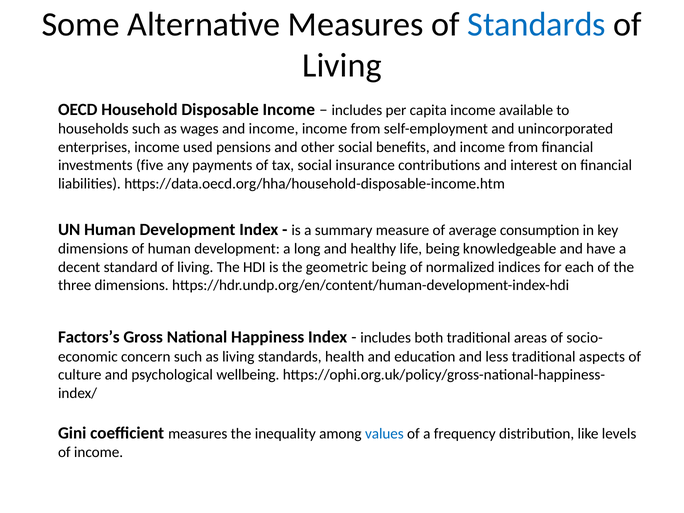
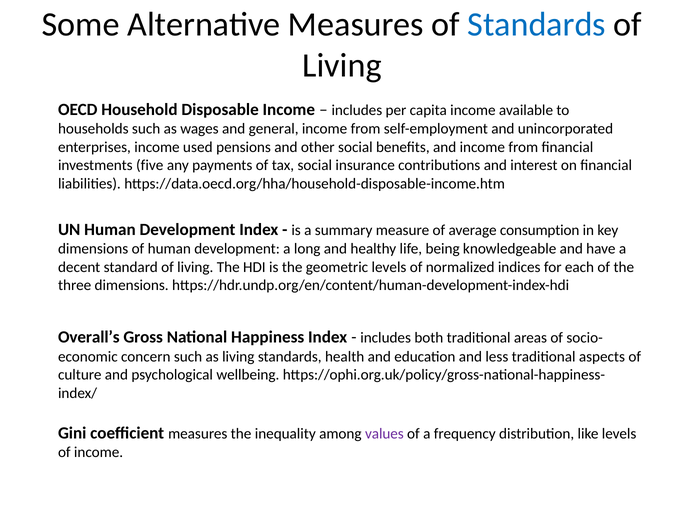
wages and income: income -> general (274, 129)
geometric being: being -> levels (389, 267)
Factors’s: Factors’s -> Overall’s (89, 337)
values colour: blue -> purple (384, 434)
